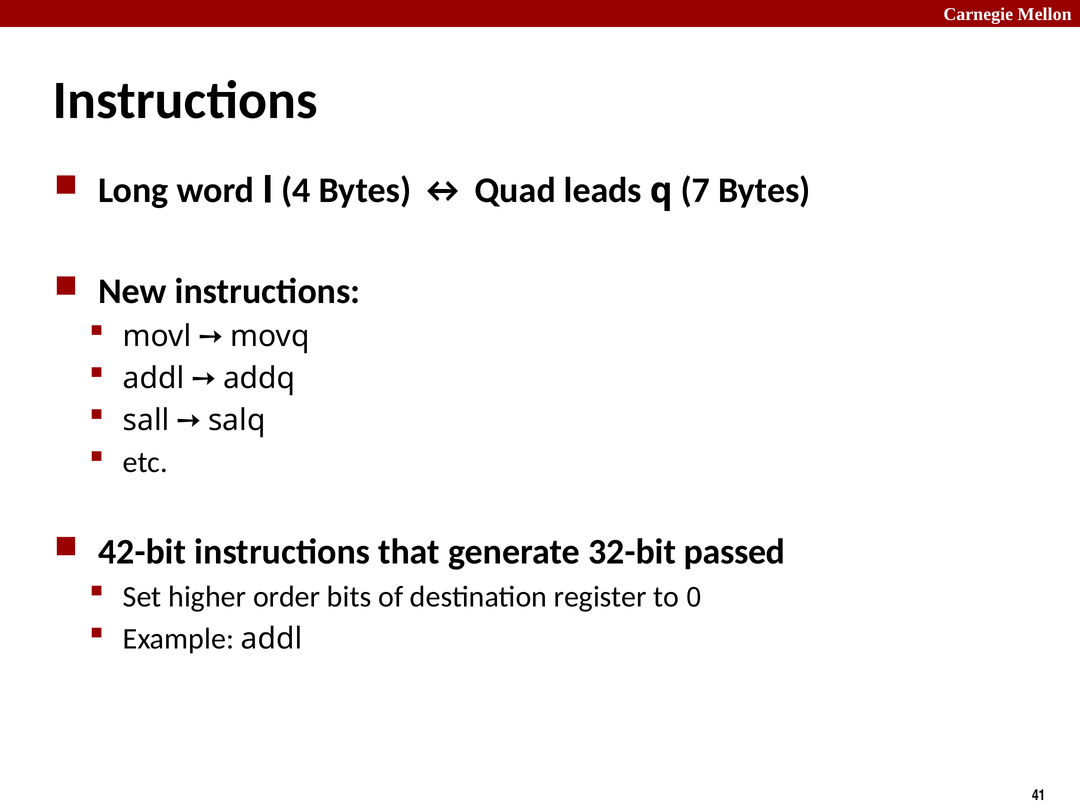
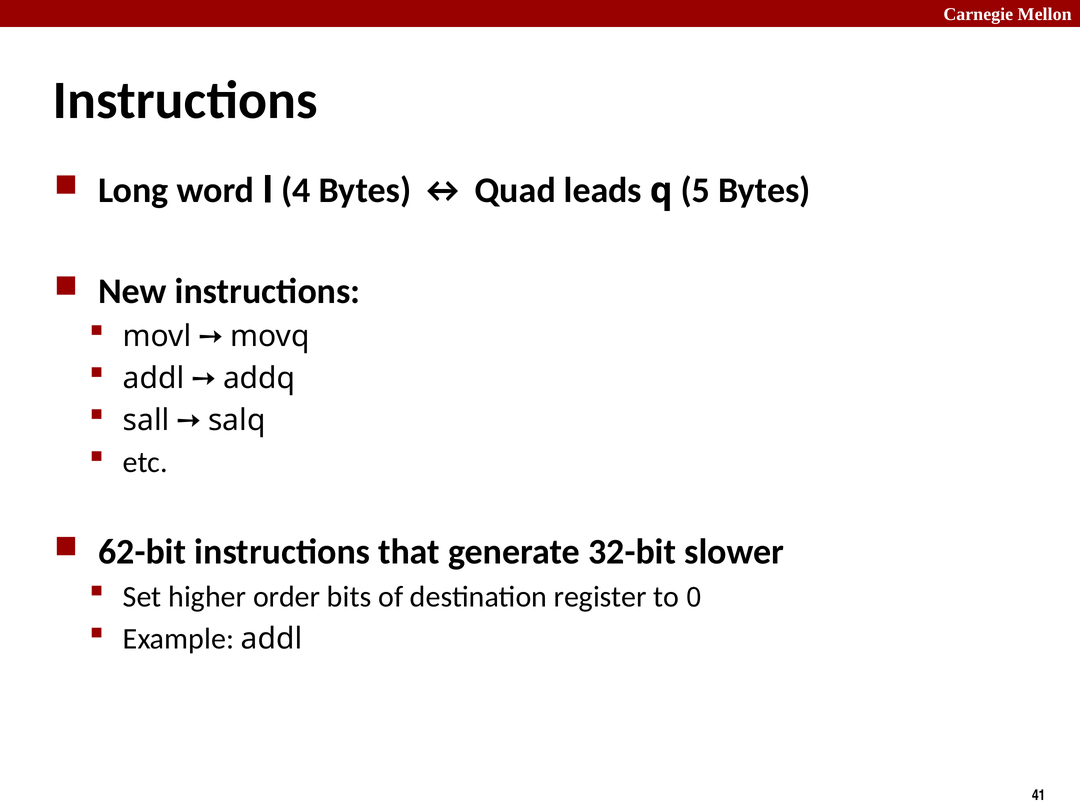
7: 7 -> 5 (695, 190)
42-bit: 42-bit -> 62-bit (142, 552)
passed: passed -> slower (734, 552)
